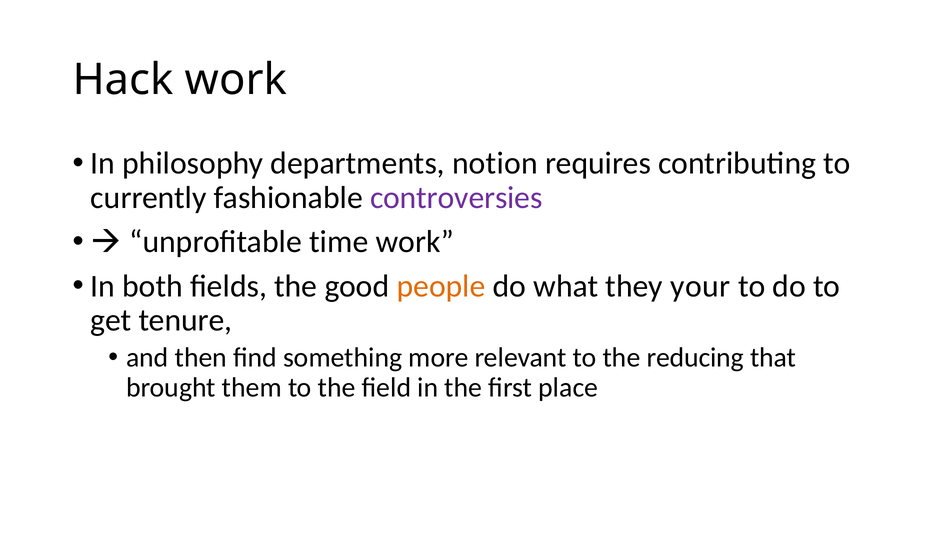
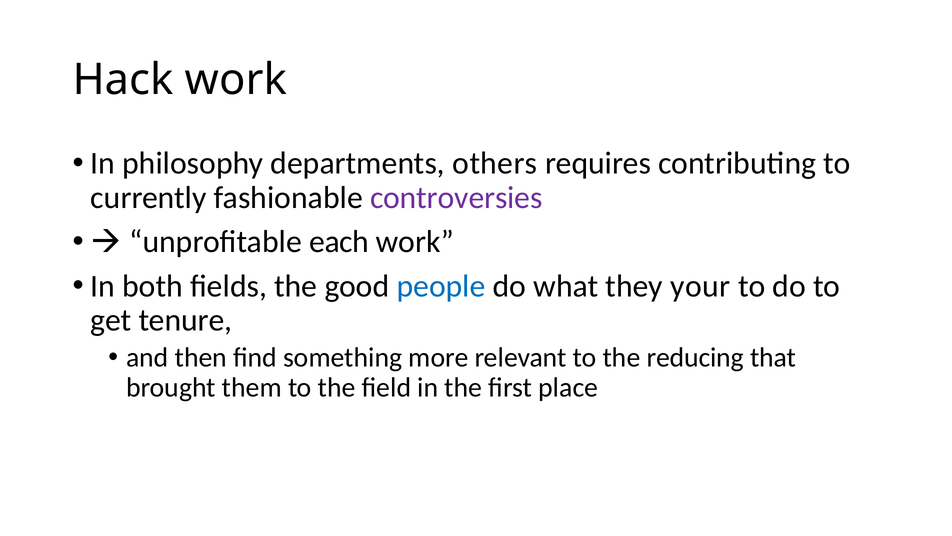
notion: notion -> others (495, 163)
time: time -> each (339, 242)
people colour: orange -> blue (441, 286)
